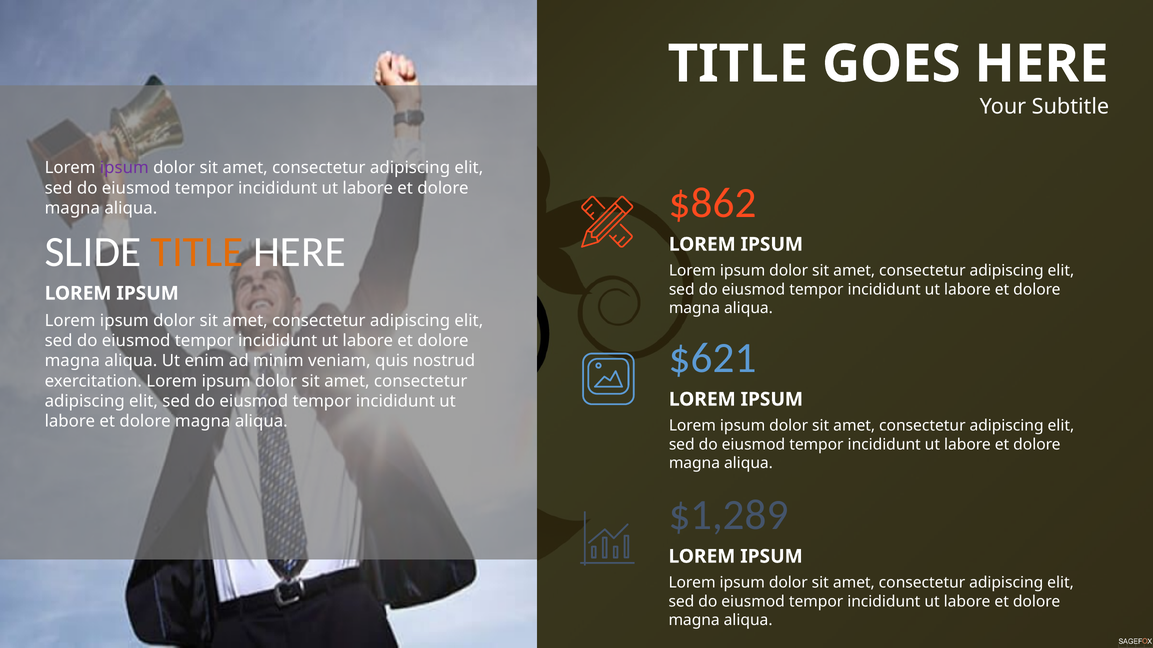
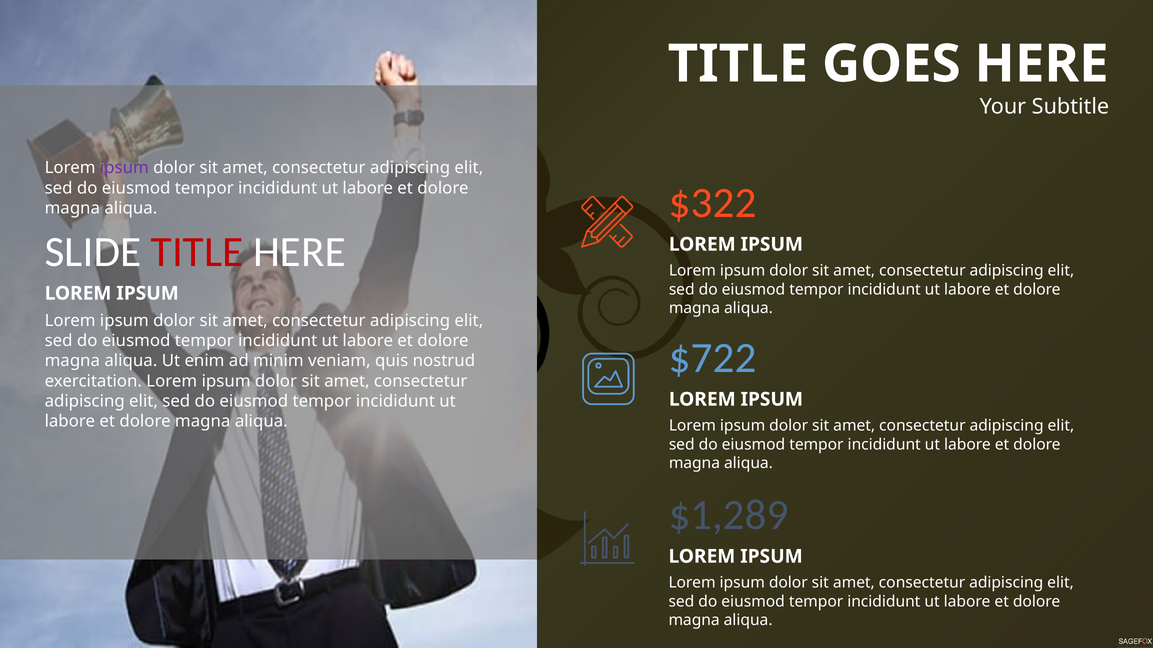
$862: $862 -> $322 (713, 203)
TITLE colour: orange -> red (197, 252)
$621: $621 -> $722 (713, 358)
